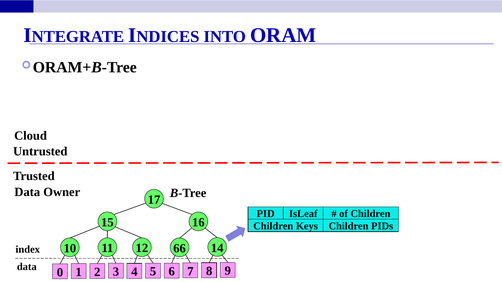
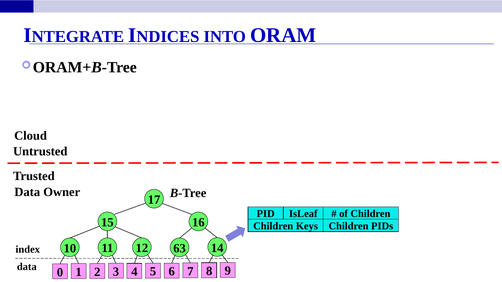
66: 66 -> 63 (180, 249)
